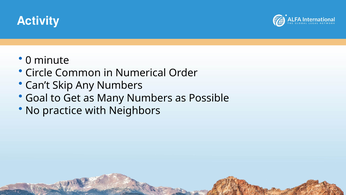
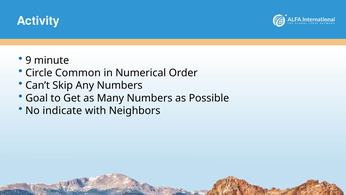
0: 0 -> 9 (28, 60)
practice: practice -> indicate (62, 110)
